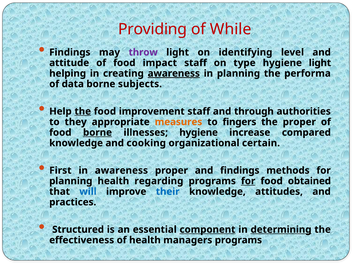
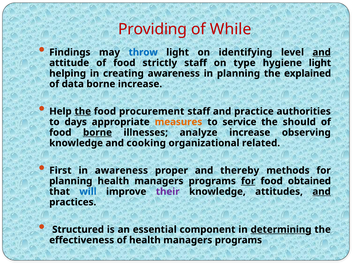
throw colour: purple -> blue (143, 52)
and underline: none -> present (322, 52)
impact: impact -> strictly (160, 63)
awareness underline: present -> none (174, 73)
performa: performa -> explained (308, 73)
borne subjects: subjects -> increase (140, 84)
improvement: improvement -> procurement (152, 111)
through: through -> practice (254, 111)
they: they -> days (76, 122)
fingers: fingers -> service (239, 122)
the proper: proper -> should (299, 122)
illnesses hygiene: hygiene -> analyze (199, 132)
compared: compared -> observing (306, 132)
certain: certain -> related (261, 143)
and findings: findings -> thereby (240, 170)
planning health regarding: regarding -> managers (159, 181)
their colour: blue -> purple (168, 192)
and underline: none -> present (322, 192)
component underline: present -> none (207, 230)
